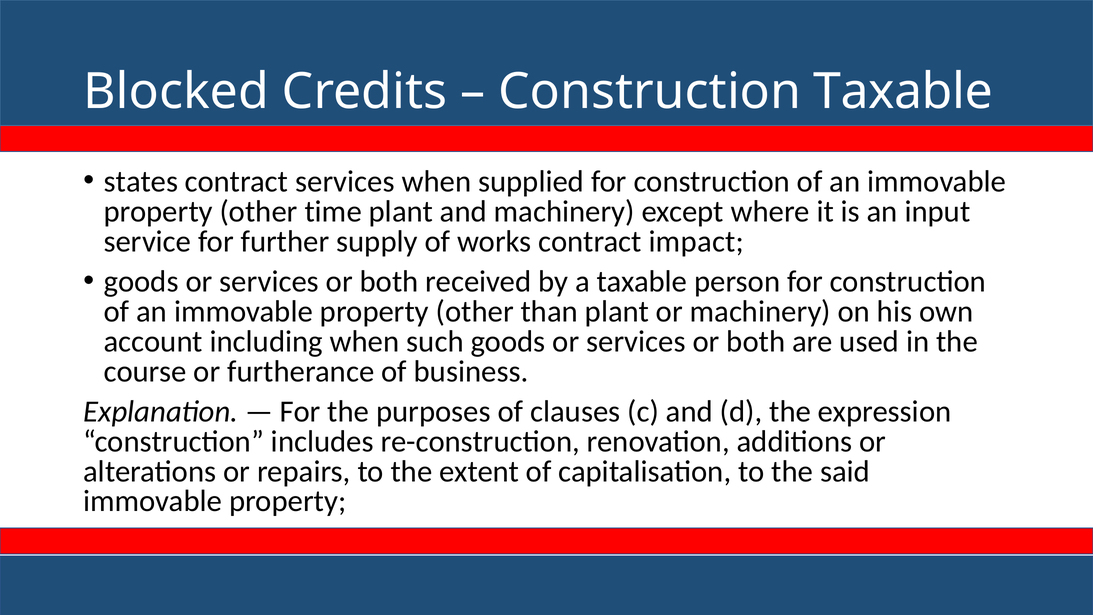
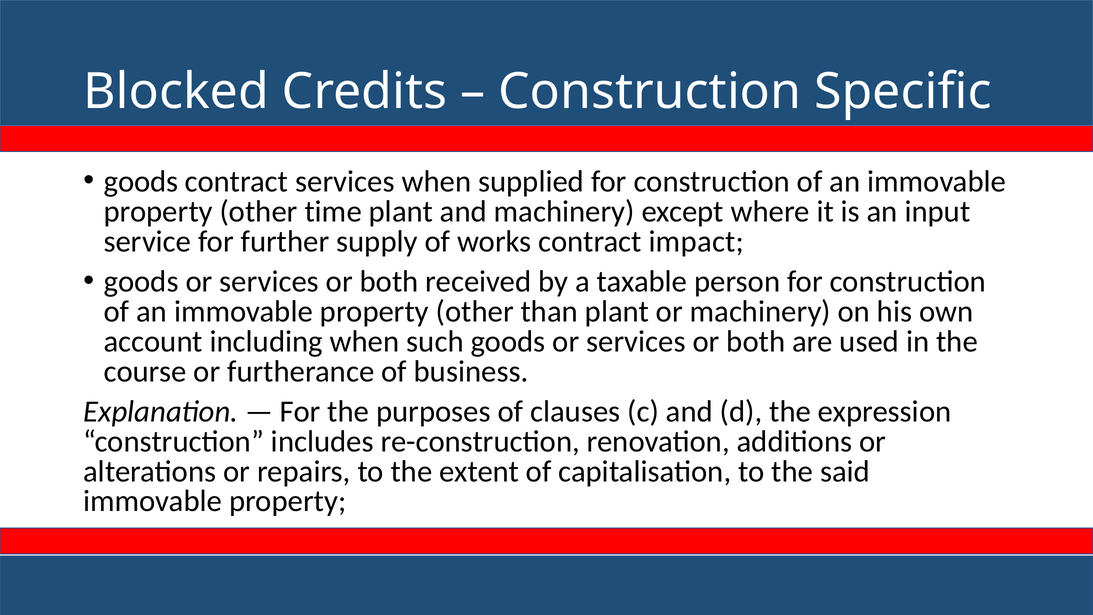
Construction Taxable: Taxable -> Specific (903, 92)
states: states -> goods (141, 182)
